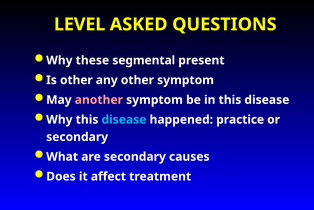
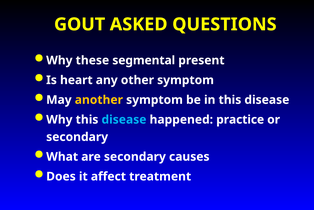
LEVEL: LEVEL -> GOUT (80, 24)
Is other: other -> heart (76, 80)
another colour: pink -> yellow (99, 100)
